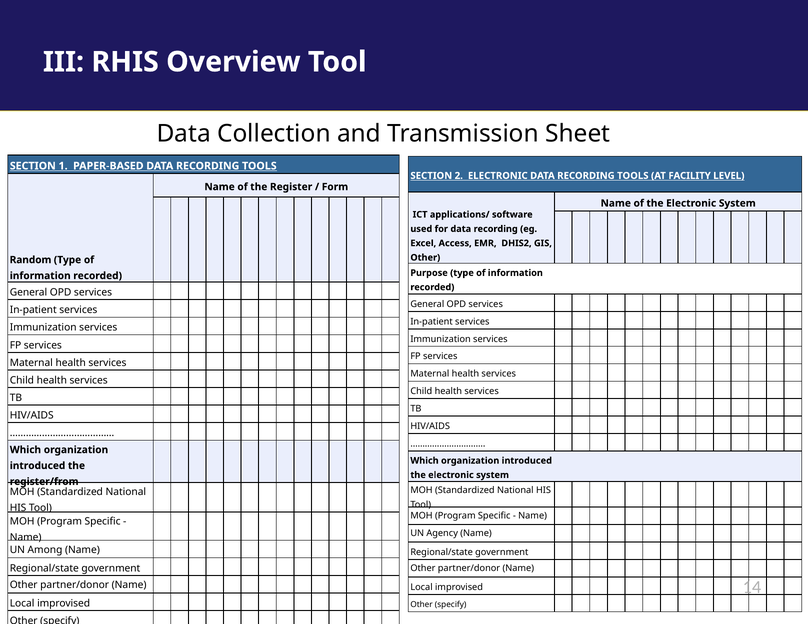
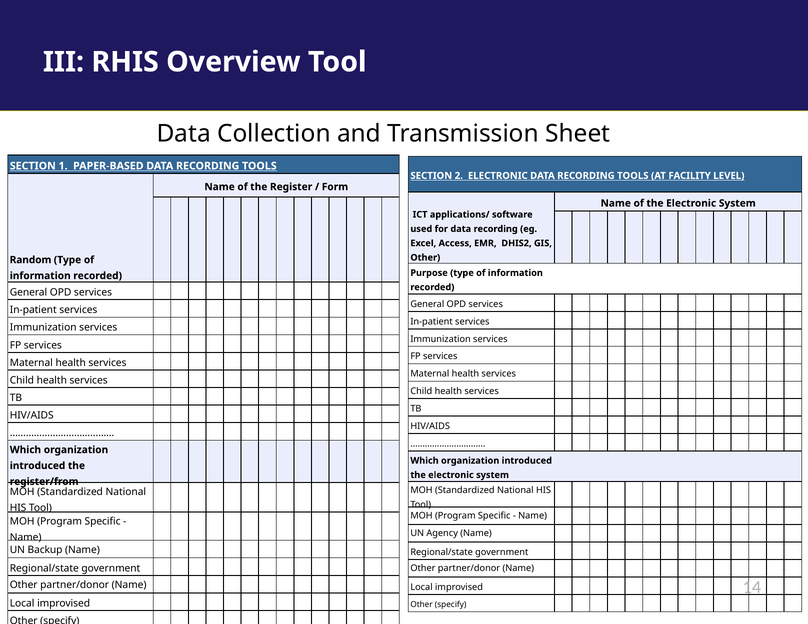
Among: Among -> Backup (45, 550)
